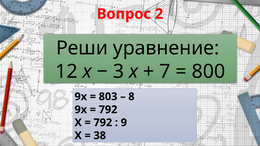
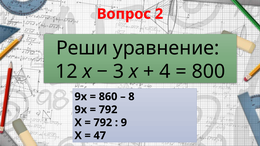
7: 7 -> 4 (165, 72)
803: 803 -> 860 (108, 97)
38: 38 -> 47 (100, 136)
